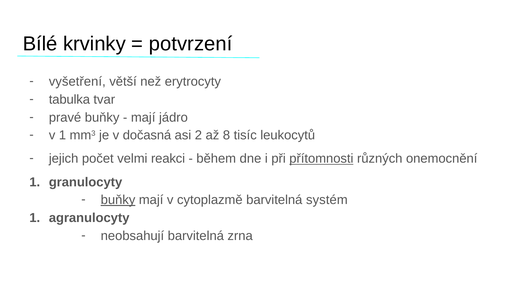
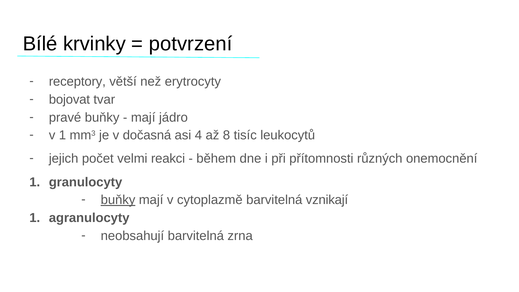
vyšetření: vyšetření -> receptory (77, 82)
tabulka: tabulka -> bojovat (69, 100)
2: 2 -> 4 (198, 135)
přítomnosti underline: present -> none (321, 159)
systém: systém -> vznikají (327, 200)
